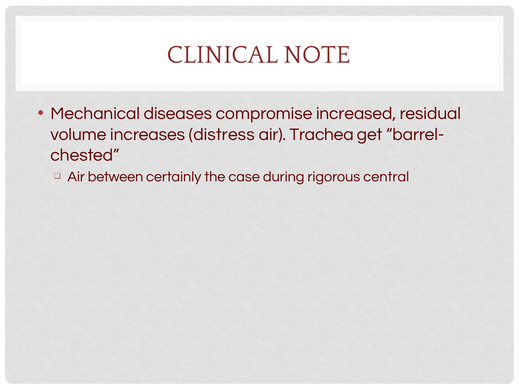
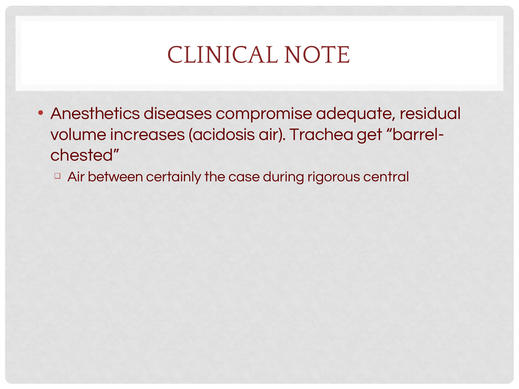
Mechanical: Mechanical -> Anesthetics (95, 114)
increased: increased -> adequate (356, 114)
distress: distress -> acidosis (222, 134)
